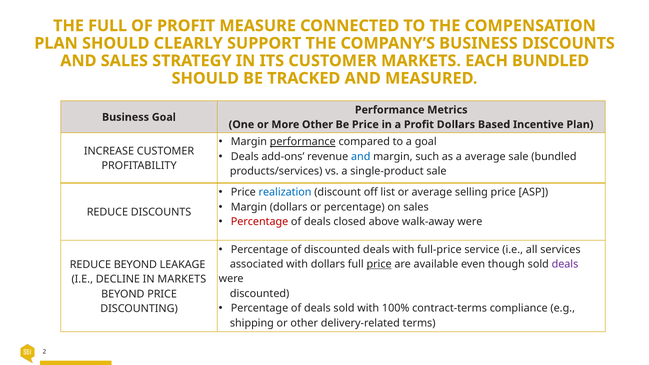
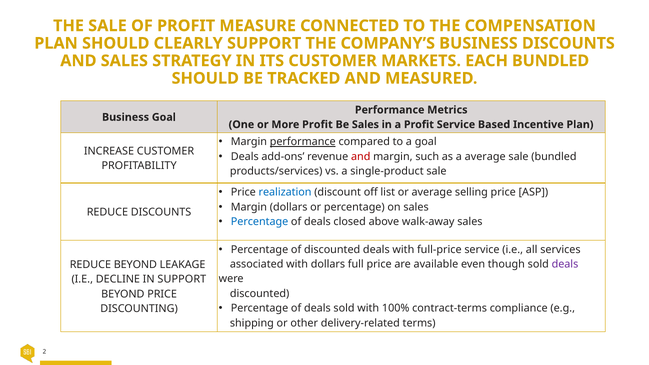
THE FULL: FULL -> SALE (107, 26)
More Other: Other -> Profit (317, 125)
Be Price: Price -> Sales (365, 125)
Profit Dollars: Dollars -> Service (456, 125)
and colour: blue -> red (361, 157)
Percentage colour: red -> blue (260, 222)
walk-away were: were -> sales (470, 222)
price underline: present -> none (379, 264)
IN MARKETS: MARKETS -> SUPPORT (182, 279)
